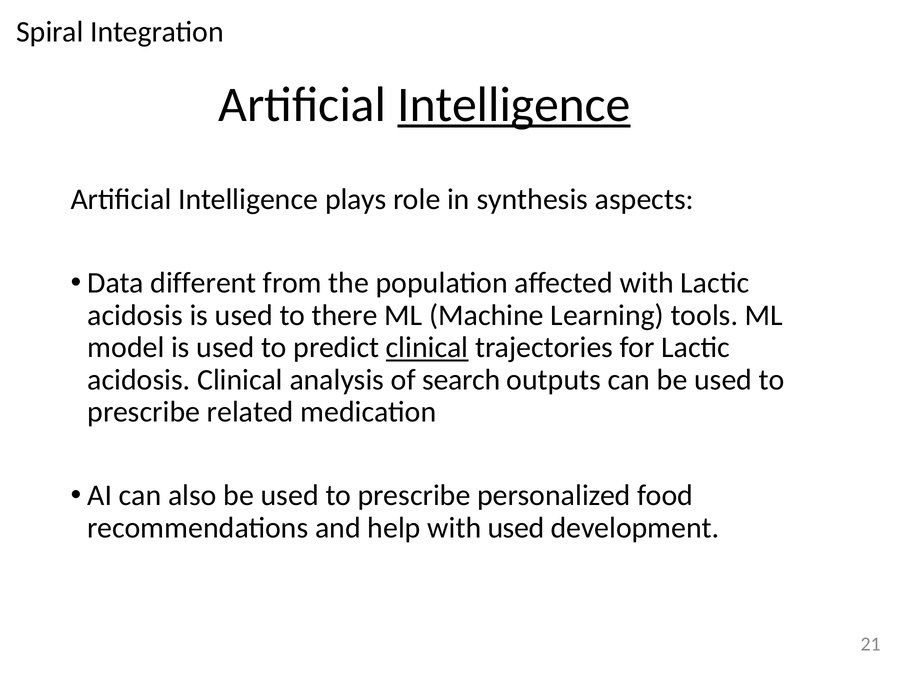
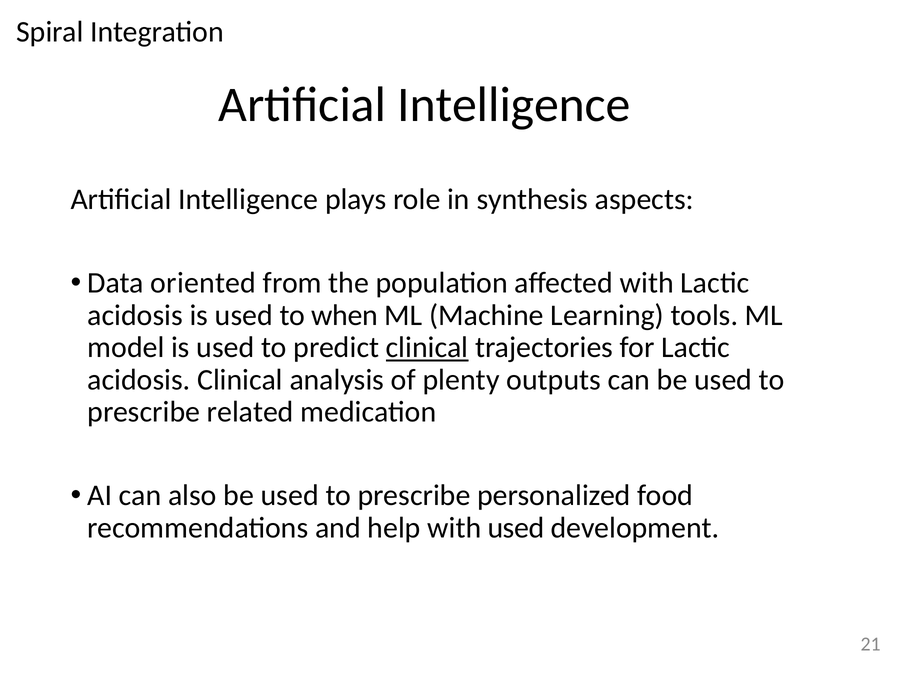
Intelligence underline: present -> none (514, 105)
different: different -> oriented (203, 283)
there: there -> when (345, 315)
search: search -> plenty (461, 380)
